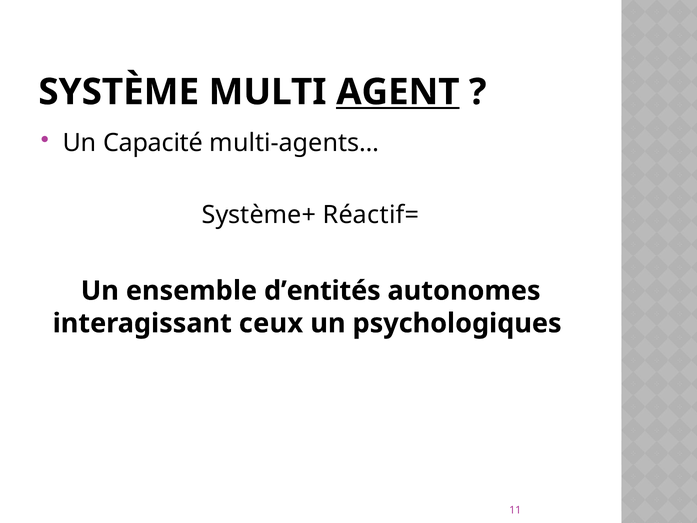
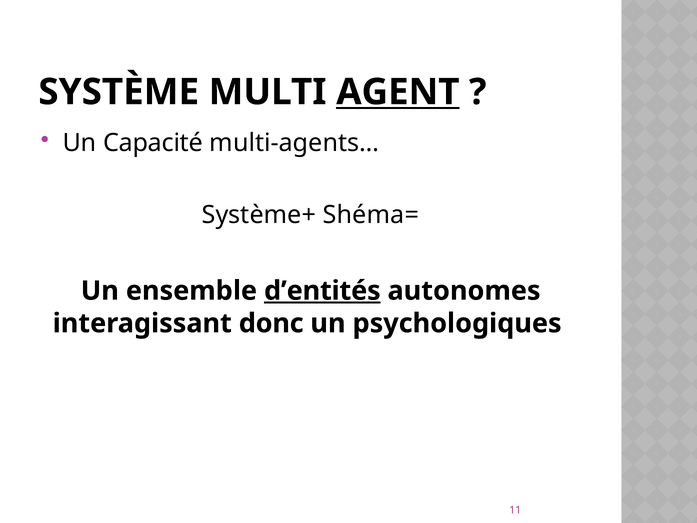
Réactif=: Réactif= -> Shéma= (371, 215)
d’entités underline: none -> present (322, 291)
ceux: ceux -> donc (271, 323)
